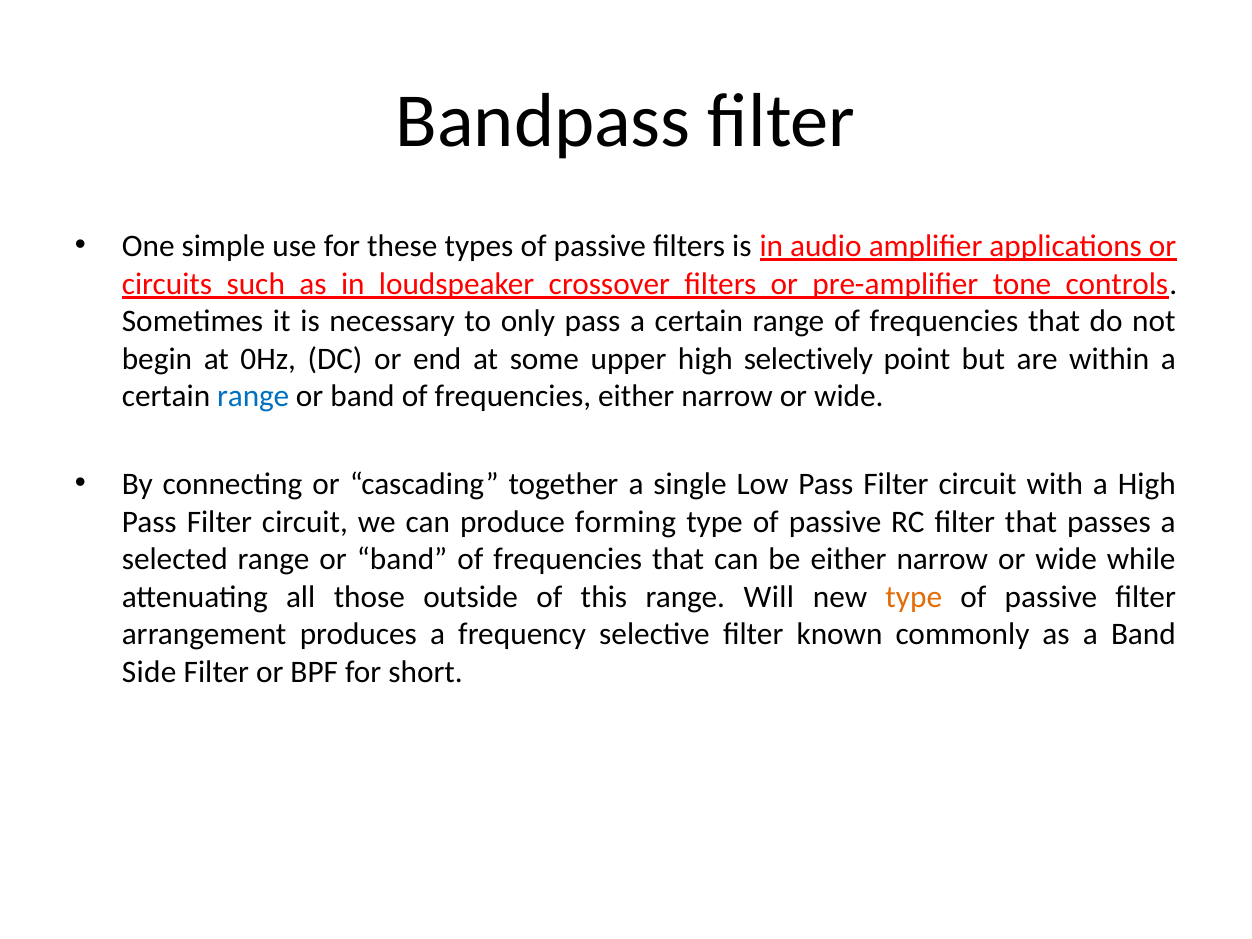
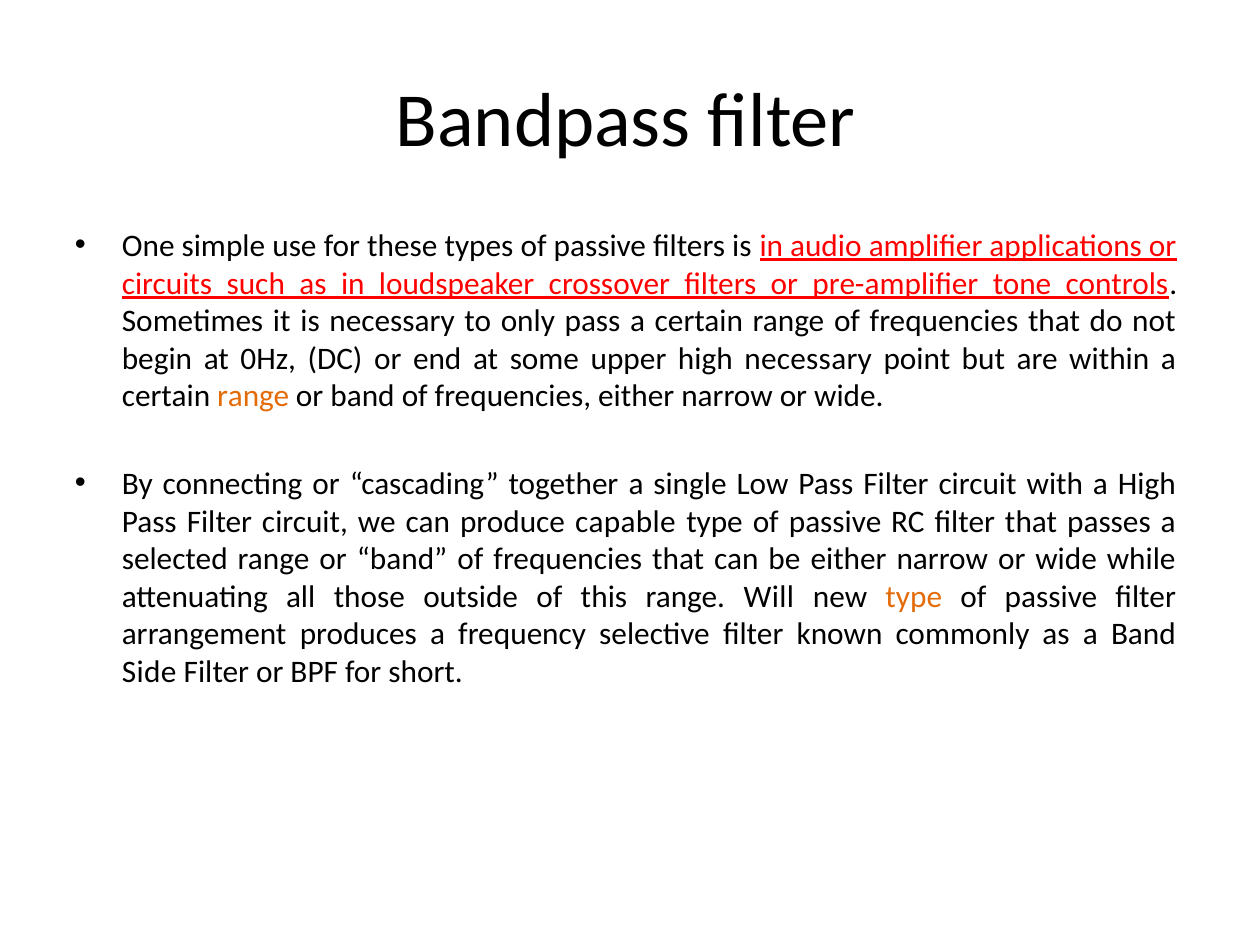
high selectively: selectively -> necessary (808, 359)
range colour: blue -> orange (253, 396)
forming: forming -> capable (625, 522)
